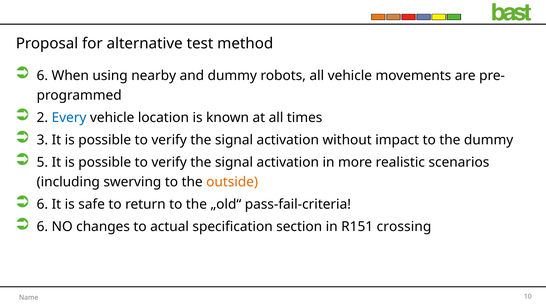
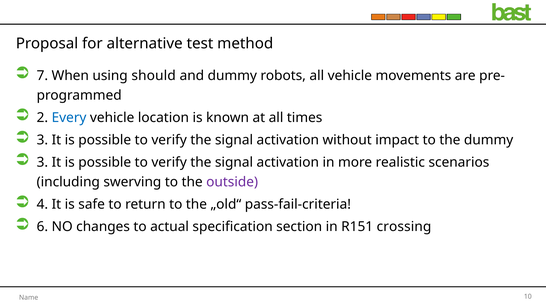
6: 6 -> 7 (42, 76)
nearby: nearby -> should (154, 76)
5: 5 -> 3 (42, 162)
outside colour: orange -> purple (232, 182)
6: 6 -> 4 (42, 204)
